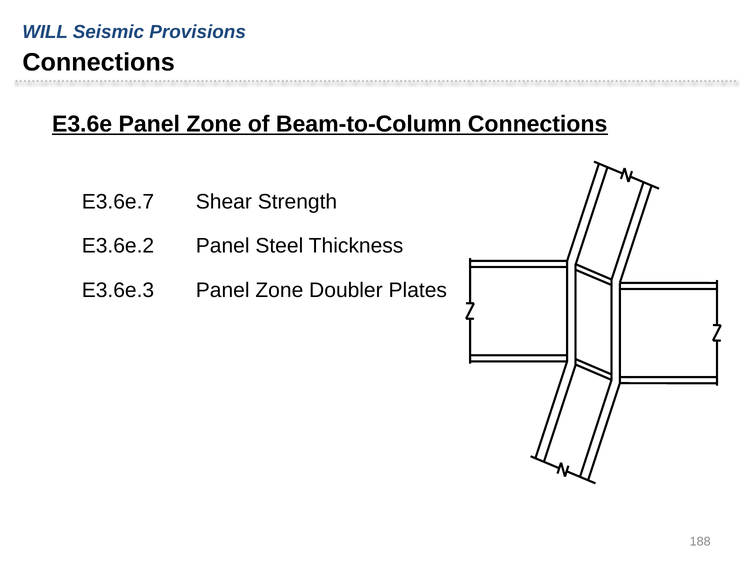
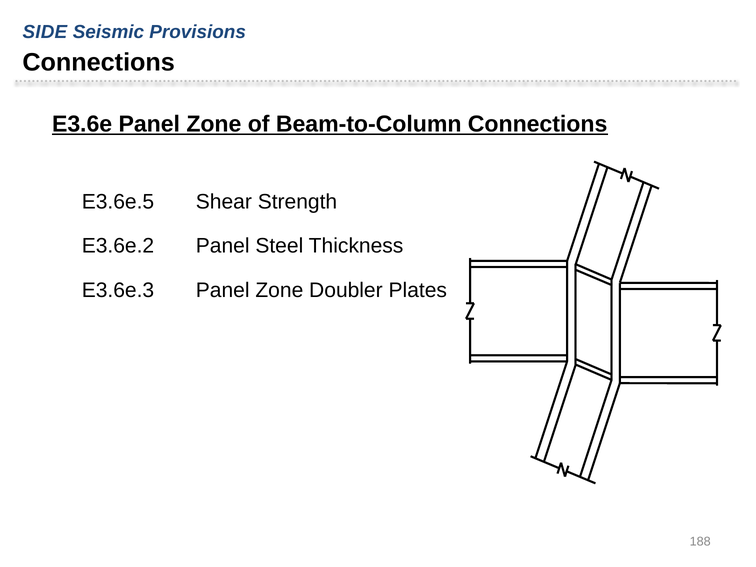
WILL: WILL -> SIDE (45, 32)
E3.6e.7: E3.6e.7 -> E3.6e.5 (118, 202)
